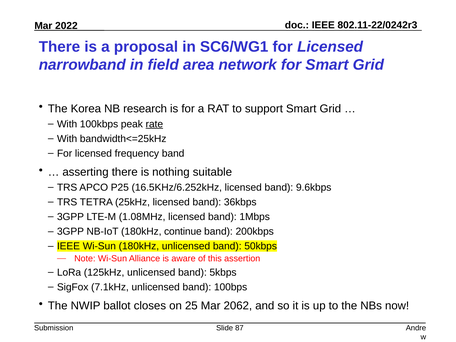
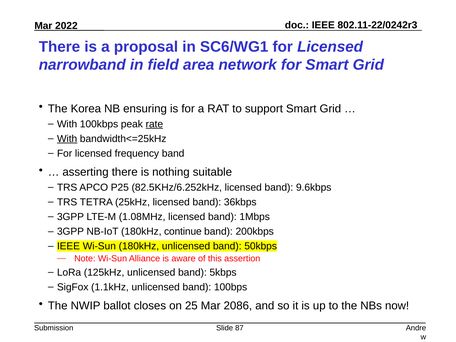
research: research -> ensuring (145, 109)
With underline: none -> present (67, 139)
16.5KHz/6.252kHz: 16.5KHz/6.252kHz -> 82.5KHz/6.252kHz (177, 188)
7.1kHz: 7.1kHz -> 1.1kHz (110, 287)
2062: 2062 -> 2086 (238, 306)
